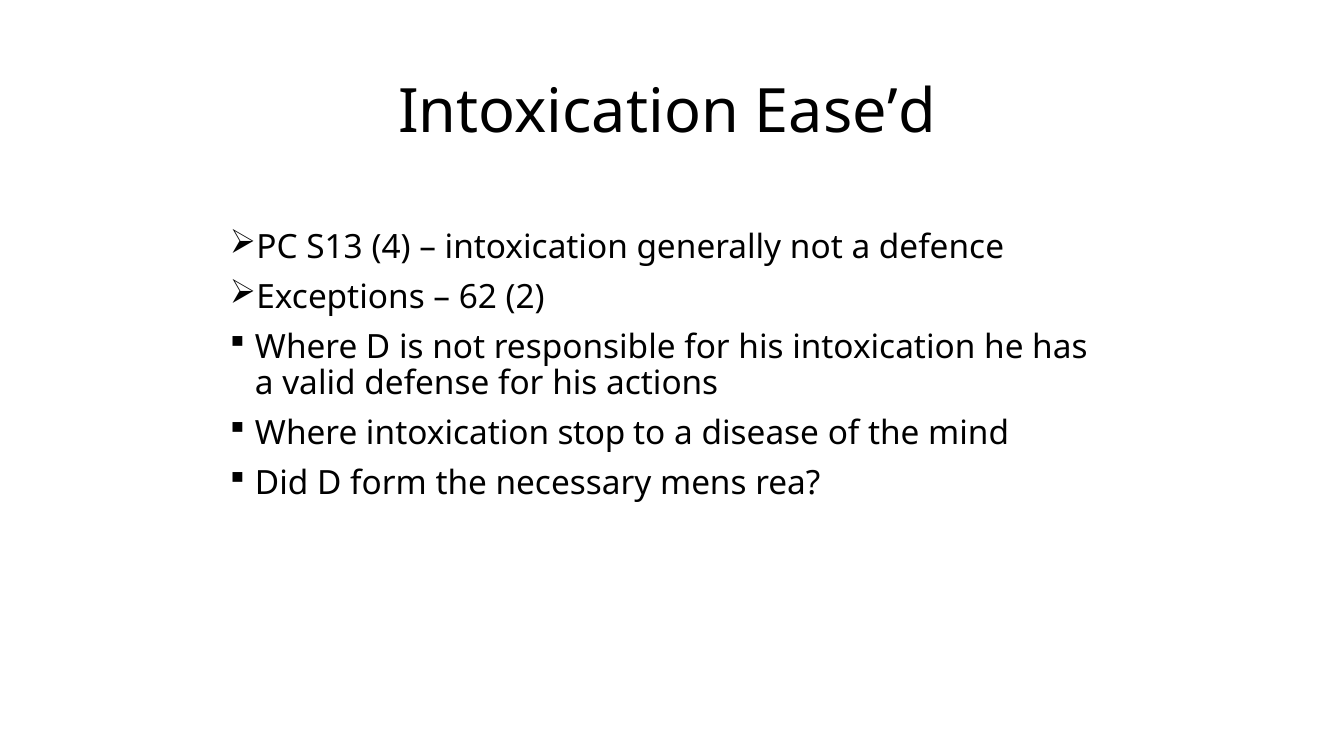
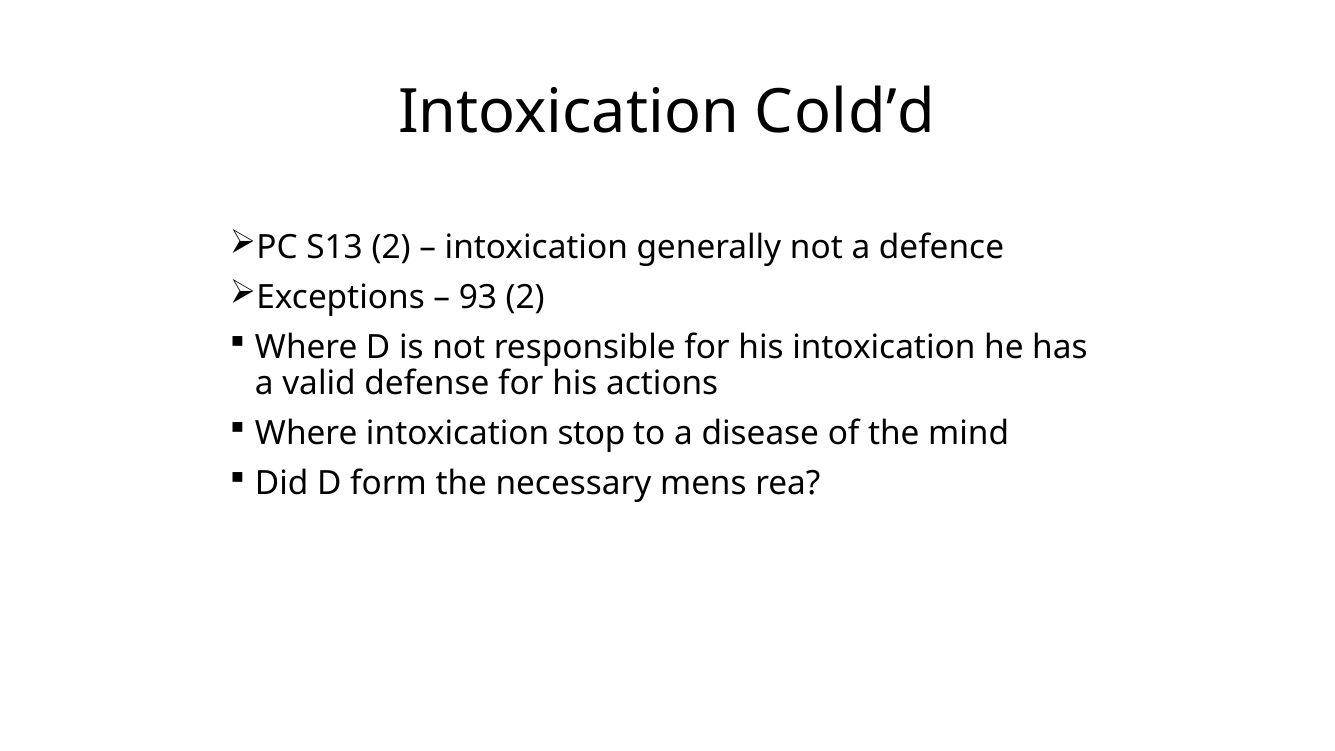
Ease’d: Ease’d -> Cold’d (845, 112)
S13 4: 4 -> 2 (391, 248)
62: 62 -> 93 (478, 298)
